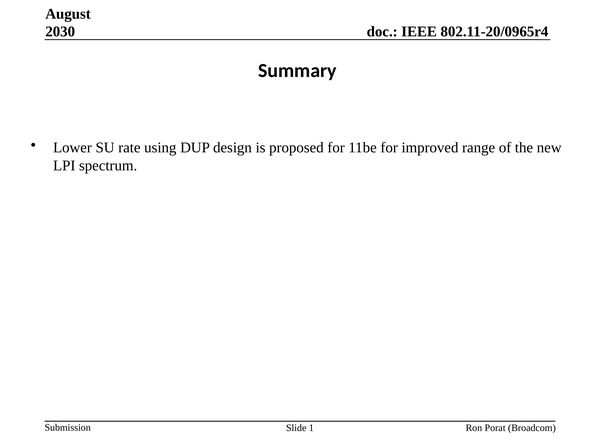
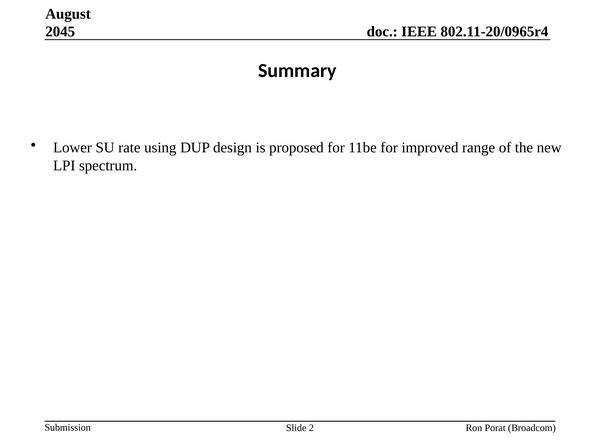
2030: 2030 -> 2045 (60, 32)
1: 1 -> 2 (311, 428)
